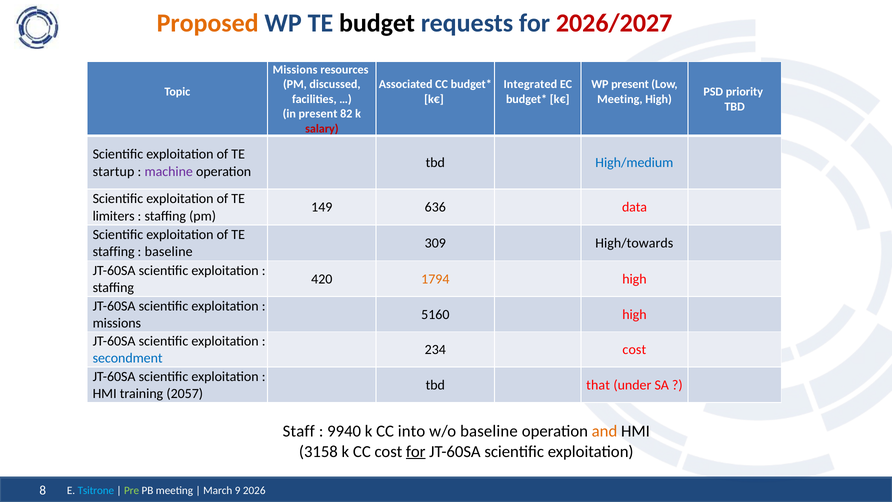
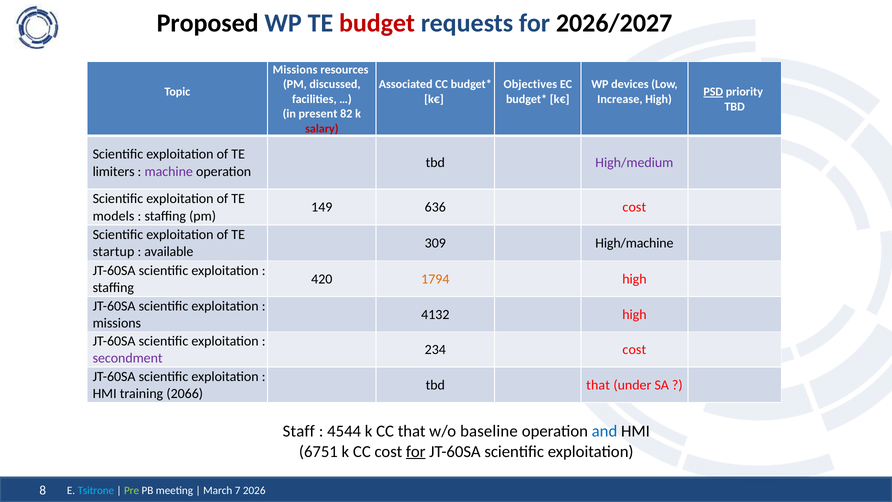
Proposed colour: orange -> black (208, 23)
budget colour: black -> red (377, 23)
2026/2027 colour: red -> black (614, 23)
Integrated: Integrated -> Objectives (530, 84)
WP present: present -> devices (630, 84)
PSD underline: none -> present (713, 92)
Meeting: Meeting -> Increase (620, 99)
High/medium colour: blue -> purple (634, 163)
startup: startup -> limiters (114, 171)
636 data: data -> cost (634, 207)
limiters: limiters -> models (114, 216)
High/towards: High/towards -> High/machine (634, 243)
staffing: staffing -> startup (113, 252)
baseline: baseline -> available (169, 252)
5160: 5160 -> 4132 (435, 314)
secondment colour: blue -> purple (128, 358)
2057: 2057 -> 2066 (185, 393)
9940: 9940 -> 4544 (344, 431)
CC into: into -> that (412, 431)
and colour: orange -> blue (604, 431)
3158: 3158 -> 6751 (318, 451)
9: 9 -> 7 (238, 490)
